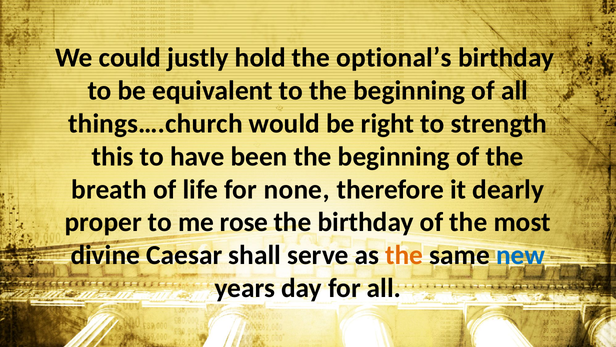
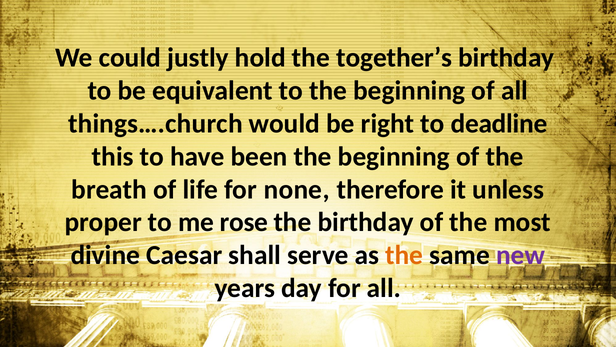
optional’s: optional’s -> together’s (394, 58)
strength: strength -> deadline (499, 124)
dearly: dearly -> unless (508, 189)
new colour: blue -> purple (521, 255)
